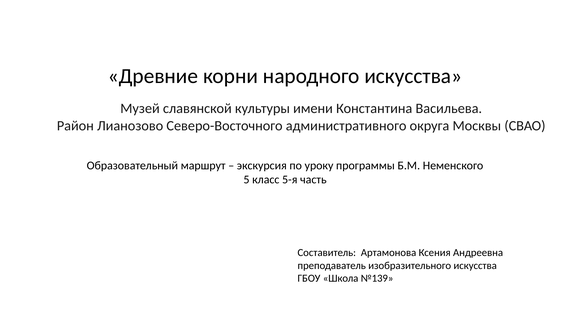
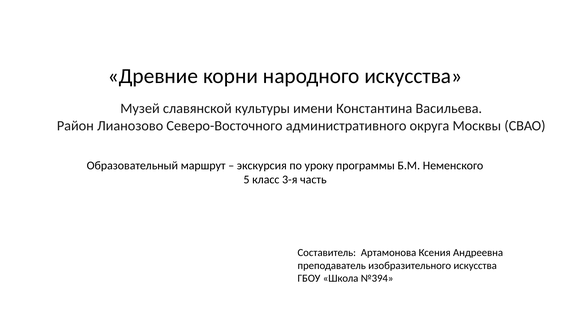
5-я: 5-я -> 3-я (290, 180)
№139: №139 -> №394 (377, 278)
